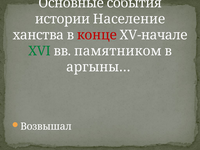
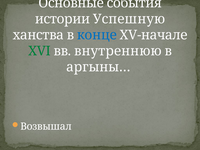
Население: Население -> Успешную (129, 19)
конце colour: red -> blue (97, 35)
памятником: памятником -> внутреннюю (118, 51)
